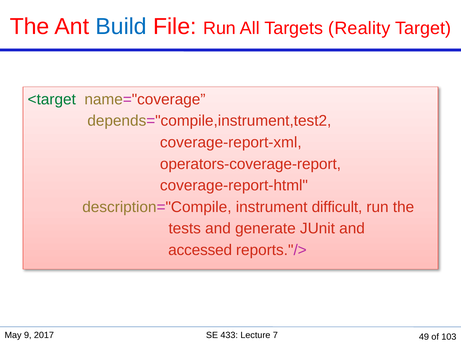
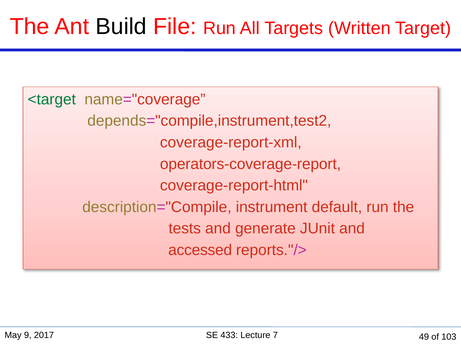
Build colour: blue -> black (121, 27)
Reality: Reality -> Written (359, 28)
difficult: difficult -> default (337, 207)
